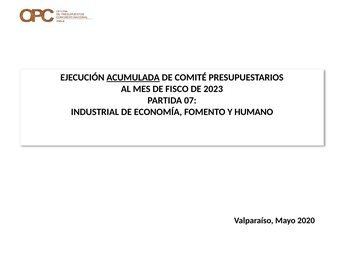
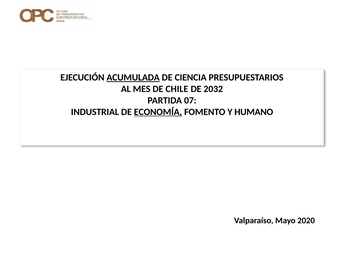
COMITÉ: COMITÉ -> CIENCIA (191, 78)
FISCO: FISCO -> CHILE (177, 89)
2023: 2023 -> 2032 (213, 89)
ECONOMÍA underline: none -> present (158, 112)
